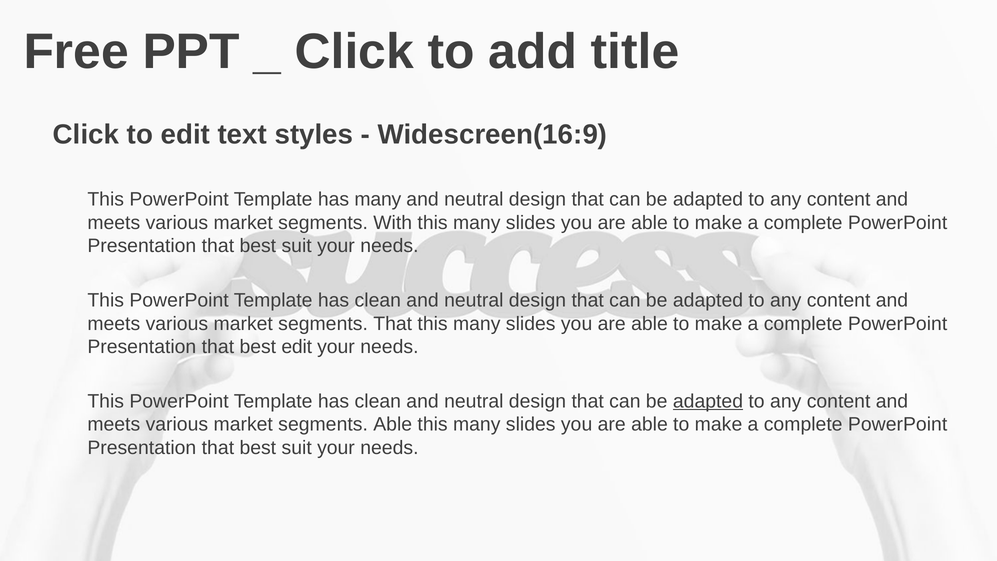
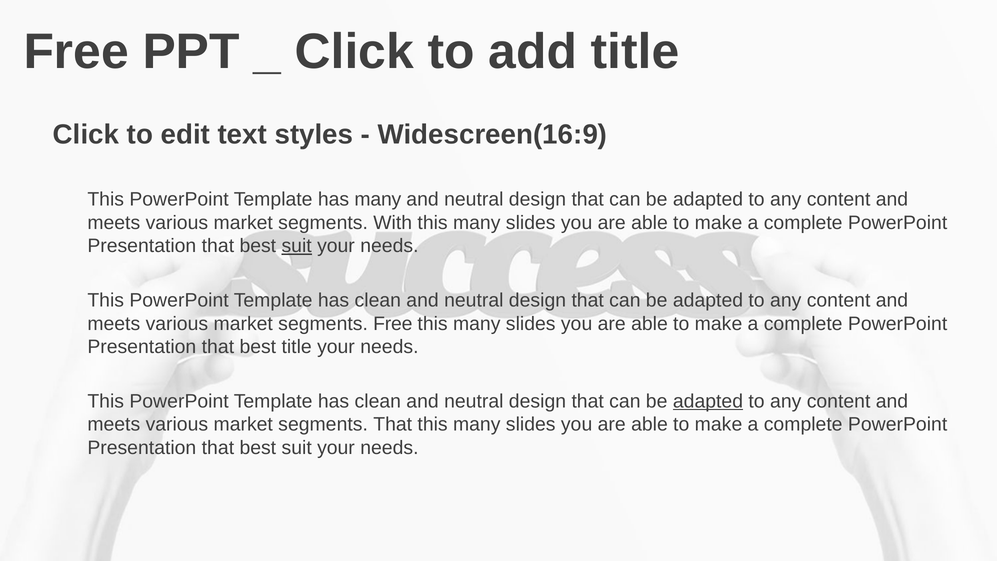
suit underline: none -> present (297, 246)
segments That: That -> Free (393, 324)
best edit: edit -> title (297, 347)
segments Able: Able -> That (393, 424)
